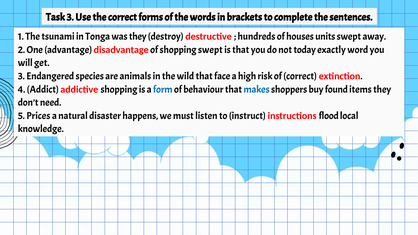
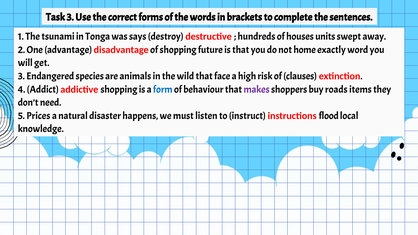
was they: they -> says (138, 37)
shopping swept: swept -> future (210, 50)
today: today -> home (305, 50)
of correct: correct -> clauses (300, 76)
makes colour: blue -> purple (257, 89)
found: found -> roads (336, 89)
